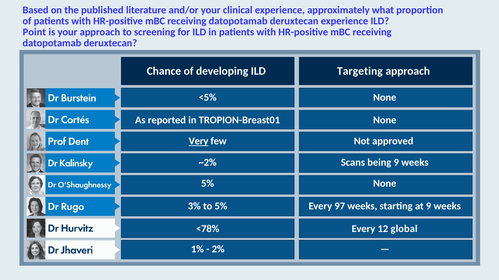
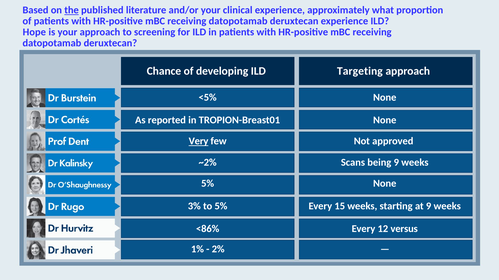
the underline: none -> present (72, 10)
Point: Point -> Hope (34, 32)
97: 97 -> 15 (340, 207)
<78%: <78% -> <86% (208, 229)
global: global -> versus (404, 229)
